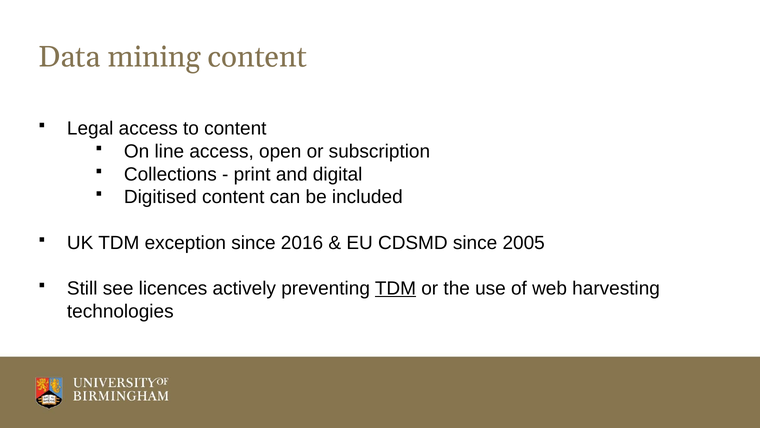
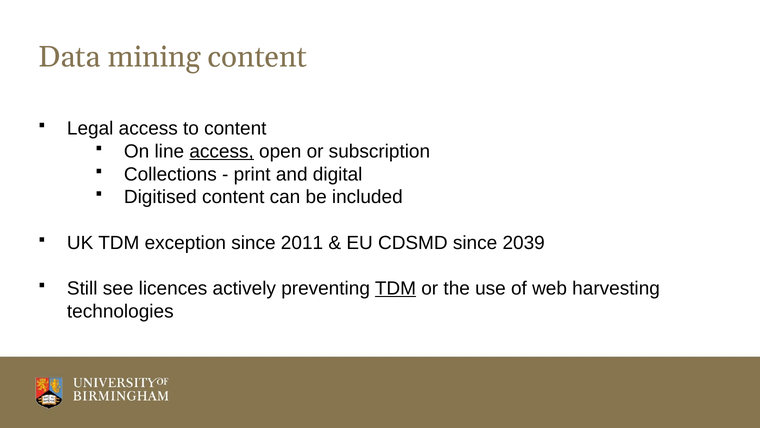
access underline: none -> present (222, 151)
2016: 2016 -> 2011 (302, 242)
2005: 2005 -> 2039 (524, 242)
